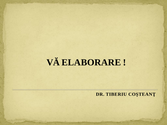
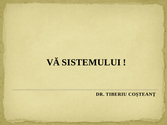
ELABORARE: ELABORARE -> SISTEMULUI (91, 62)
